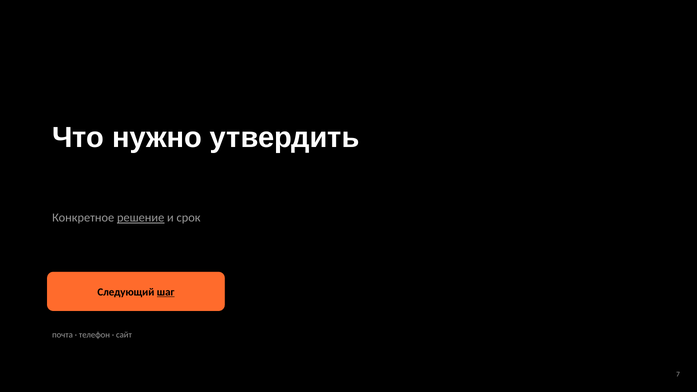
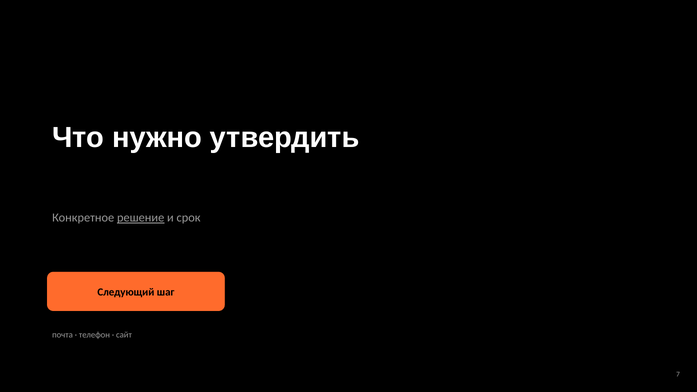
шаг underline: present -> none (166, 292)
